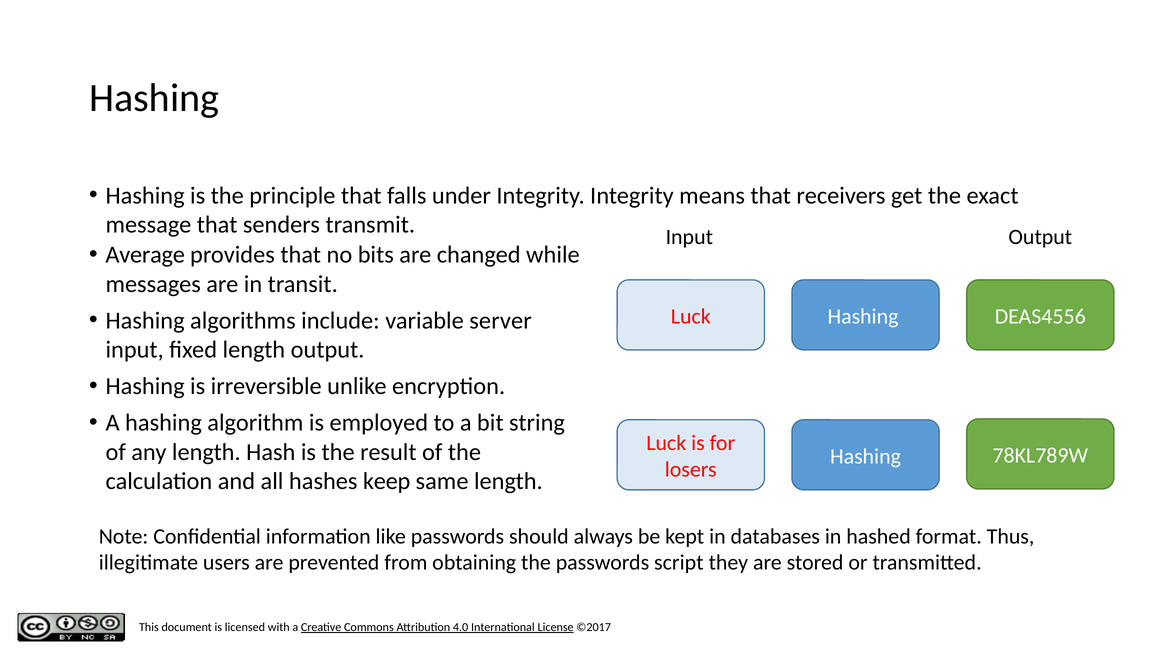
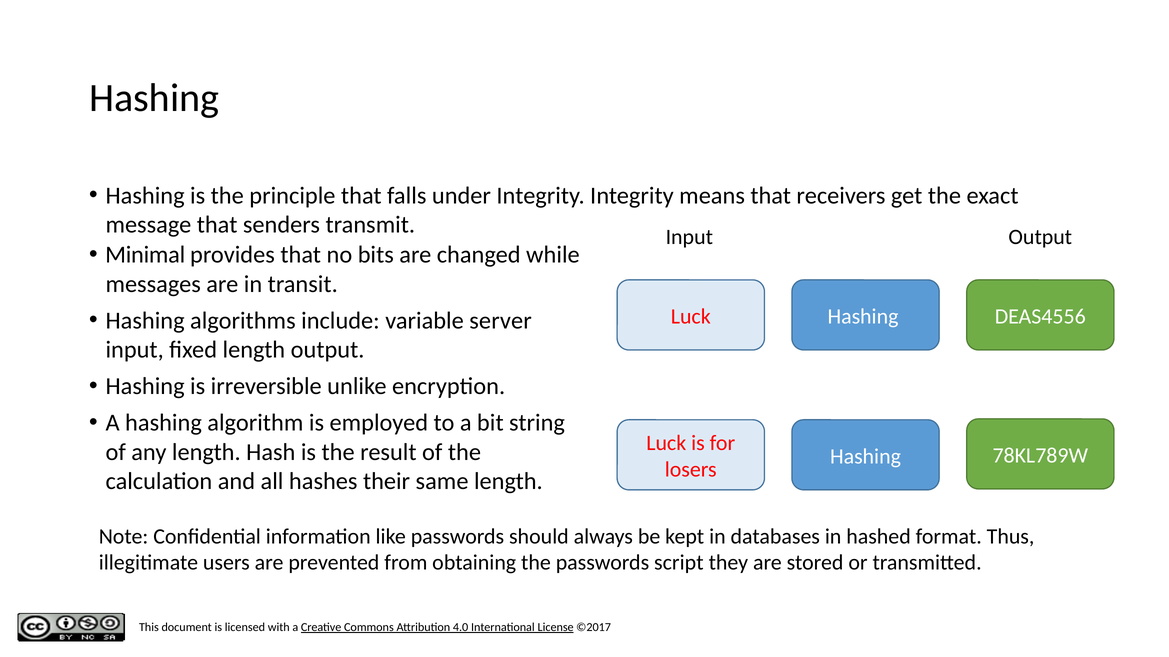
Average: Average -> Minimal (145, 255)
keep: keep -> their (387, 482)
